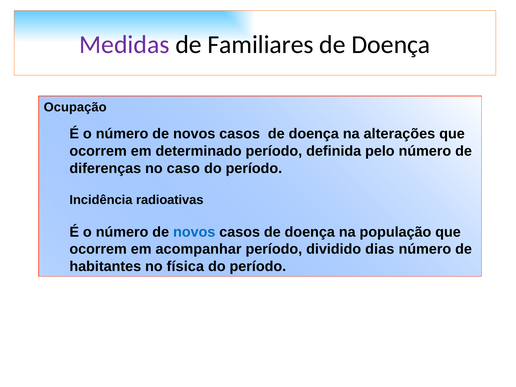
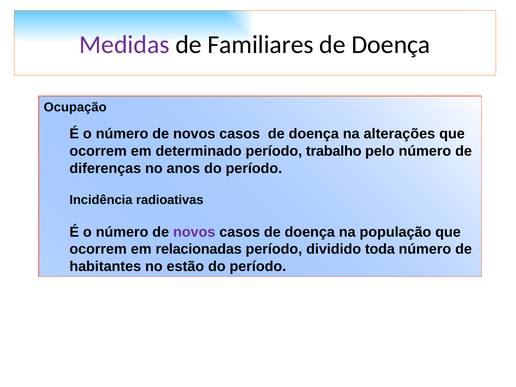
definida: definida -> trabalho (334, 151)
caso: caso -> anos (183, 168)
novos colour: blue -> purple (194, 232)
acompanhar: acompanhar -> relacionadas (199, 249)
dias: dias -> toda (380, 249)
física: física -> estão (185, 266)
